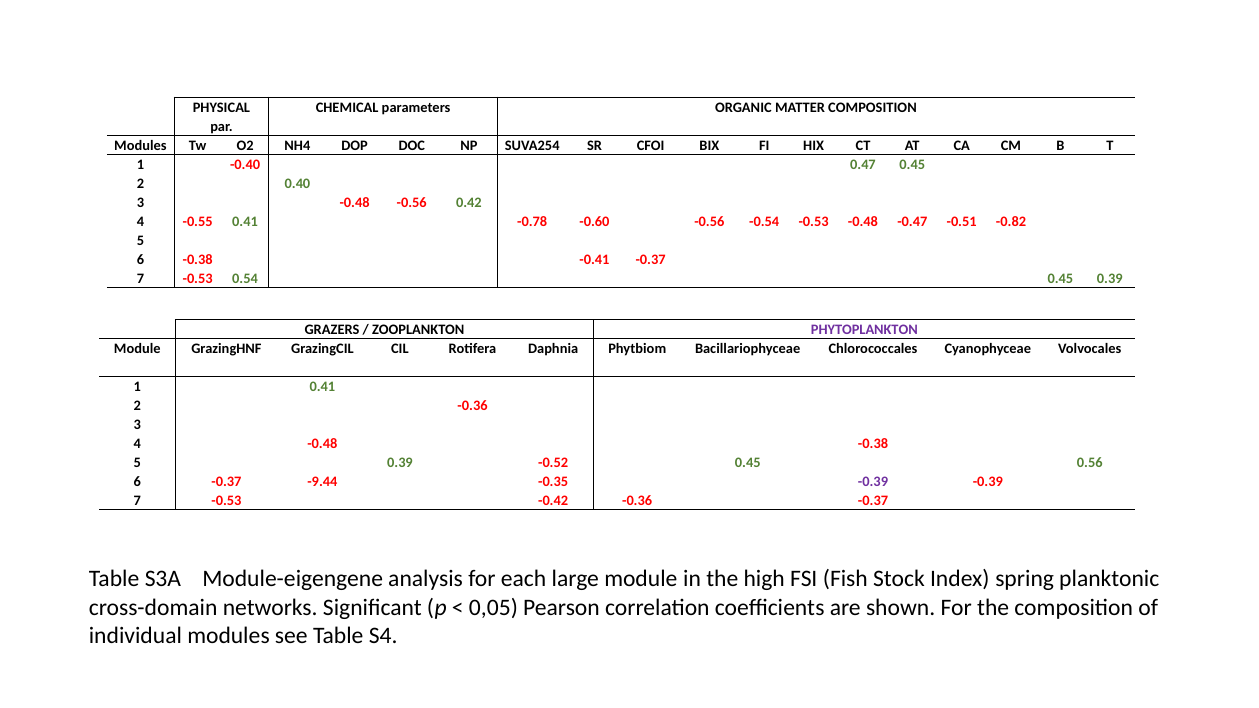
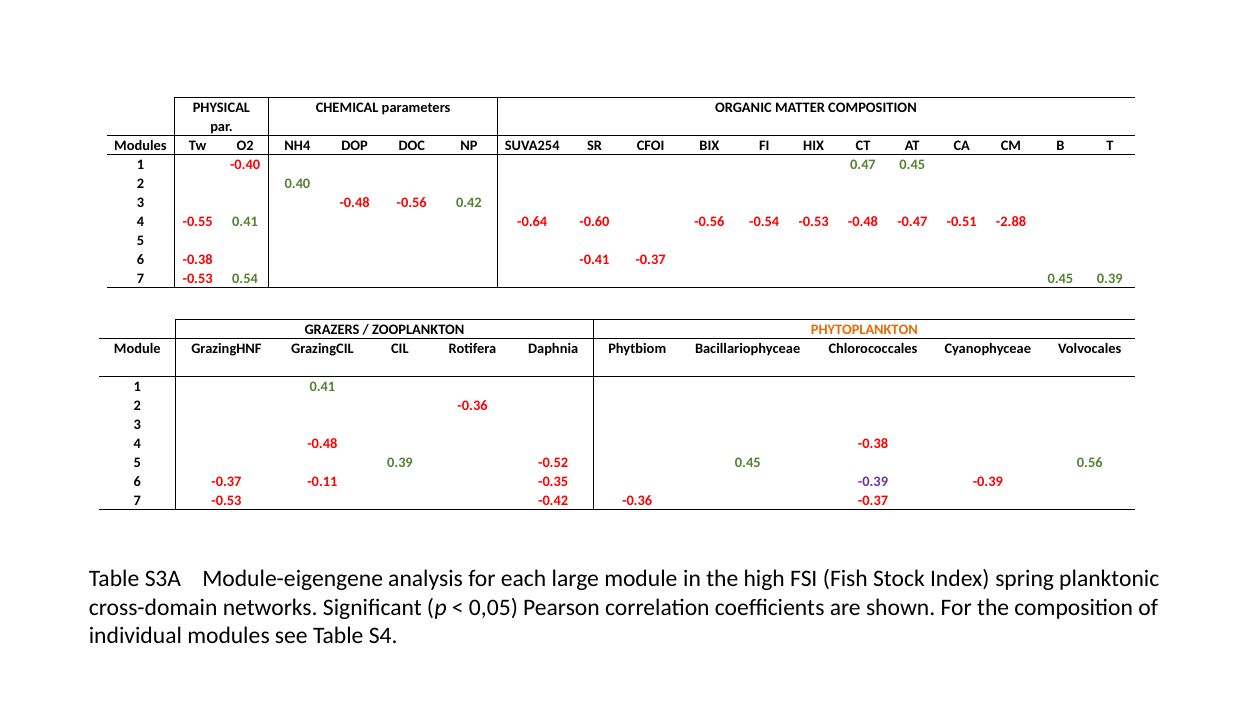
-0.78: -0.78 -> -0.64 (532, 222)
-0.82: -0.82 -> -2.88 (1011, 222)
PHYTOPLANKTON colour: purple -> orange (864, 330)
-9.44: -9.44 -> -0.11 (322, 482)
